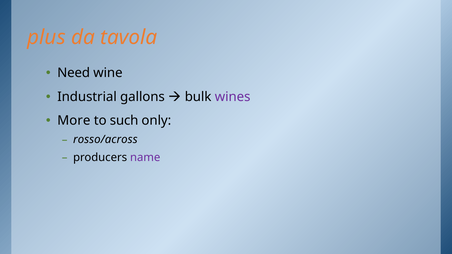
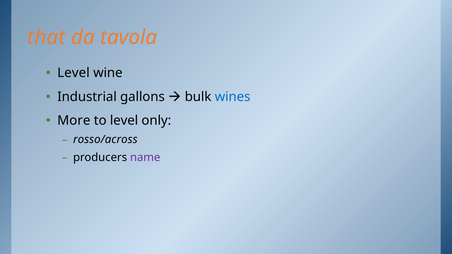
plus: plus -> that (46, 38)
Need: Need -> Level (73, 73)
wines colour: purple -> blue (233, 97)
to such: such -> level (124, 121)
